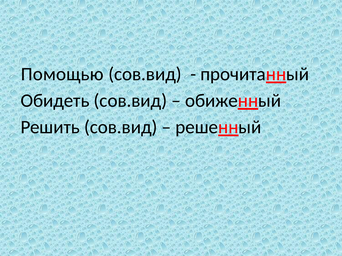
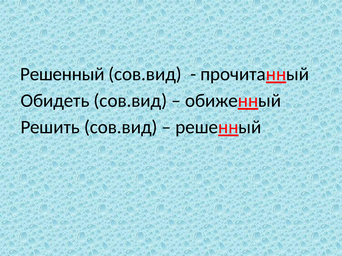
Помощью: Помощью -> Решенный (62, 74)
